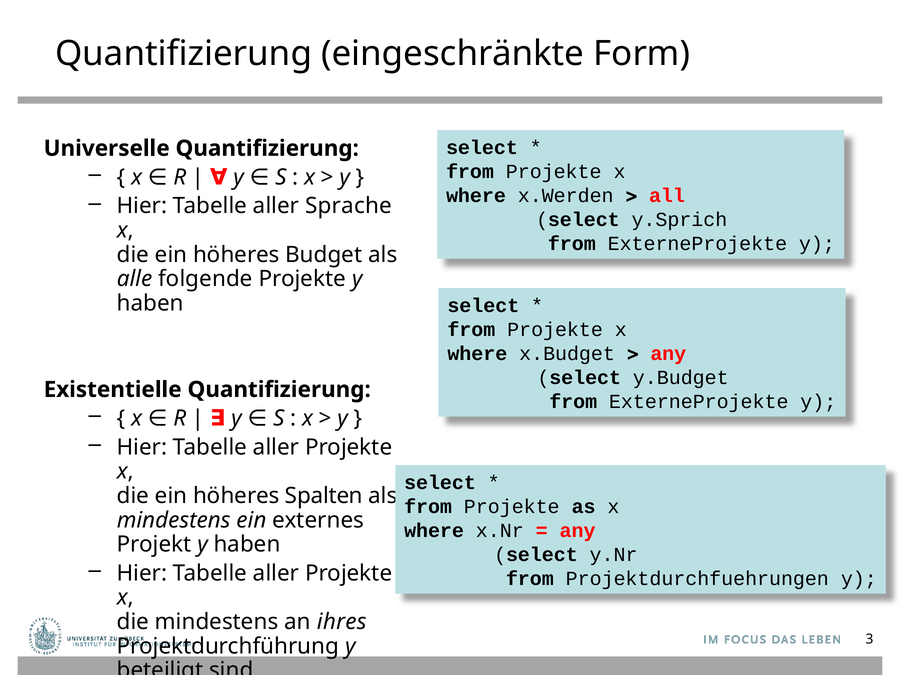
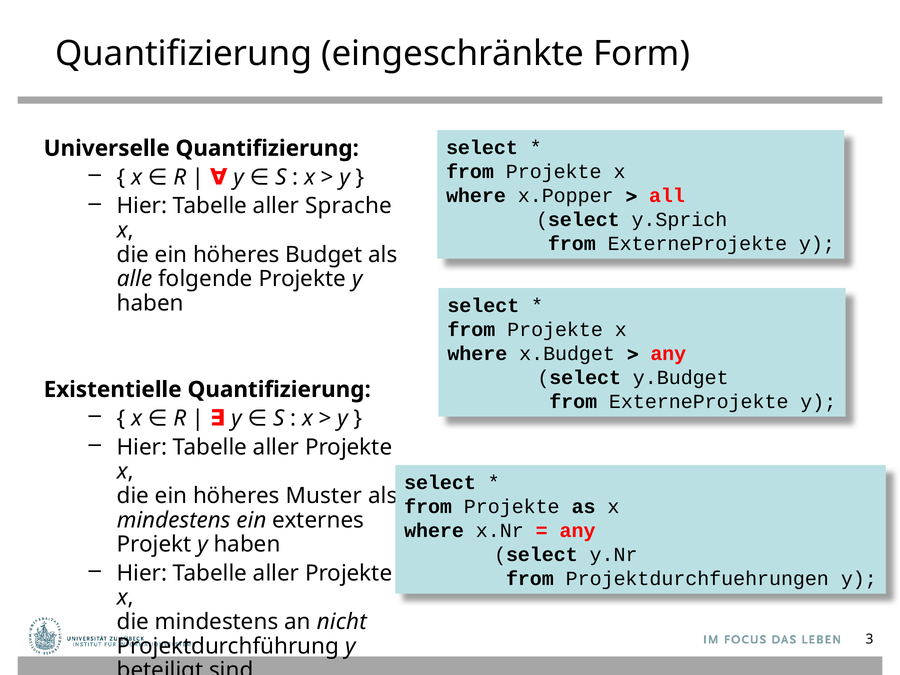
x.Werden: x.Werden -> x.Popper (566, 196)
Spalten: Spalten -> Muster (324, 496)
ihres: ihres -> nicht (342, 622)
